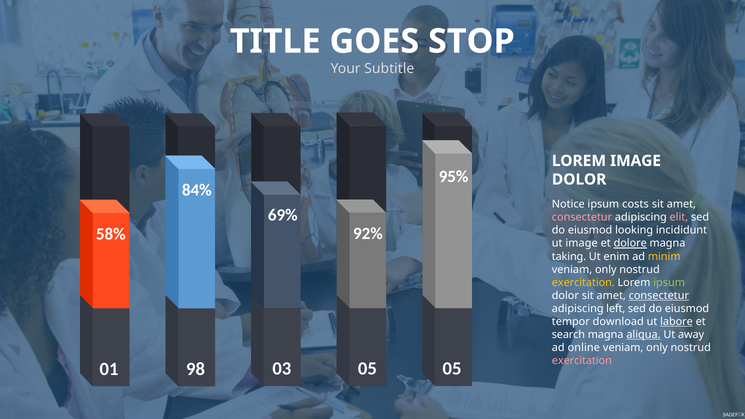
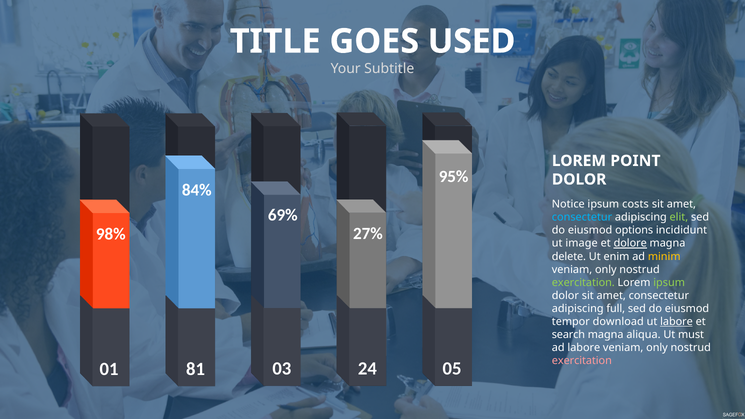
STOP: STOP -> USED (472, 41)
LOREM IMAGE: IMAGE -> POINT (635, 161)
consectetur colour: pink -> light blue (582, 217)
elit colour: pink -> light green (679, 217)
92%: 92% -> 27% (368, 234)
58%: 58% -> 98% (111, 234)
looking: looking -> options (634, 230)
taking: taking -> delete (569, 256)
exercitation colour: yellow -> light green (583, 283)
consectetur underline: present -> none (659, 296)
left: left -> full (616, 309)
aliqua underline: present -> none (643, 335)
away: away -> must (691, 335)
ad online: online -> labore (584, 348)
98: 98 -> 81 (196, 369)
03 05: 05 -> 24 (367, 369)
